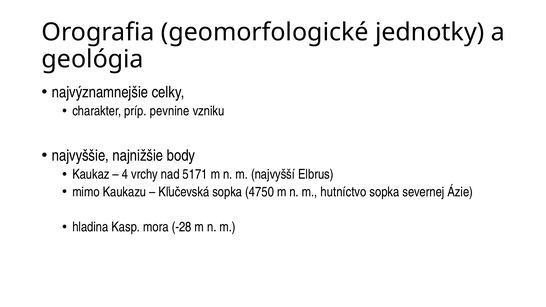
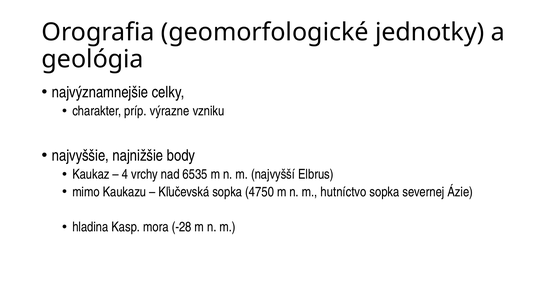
pevnine: pevnine -> výrazne (170, 111)
5171: 5171 -> 6535 (195, 174)
